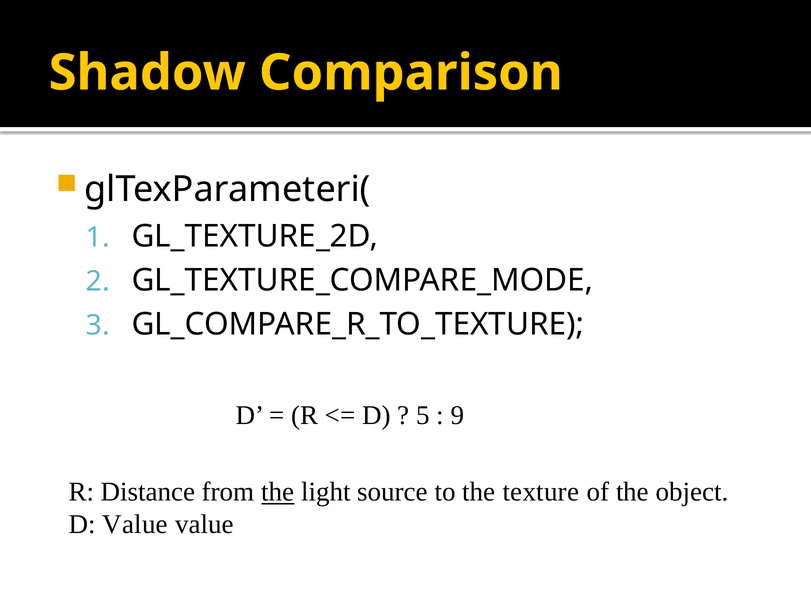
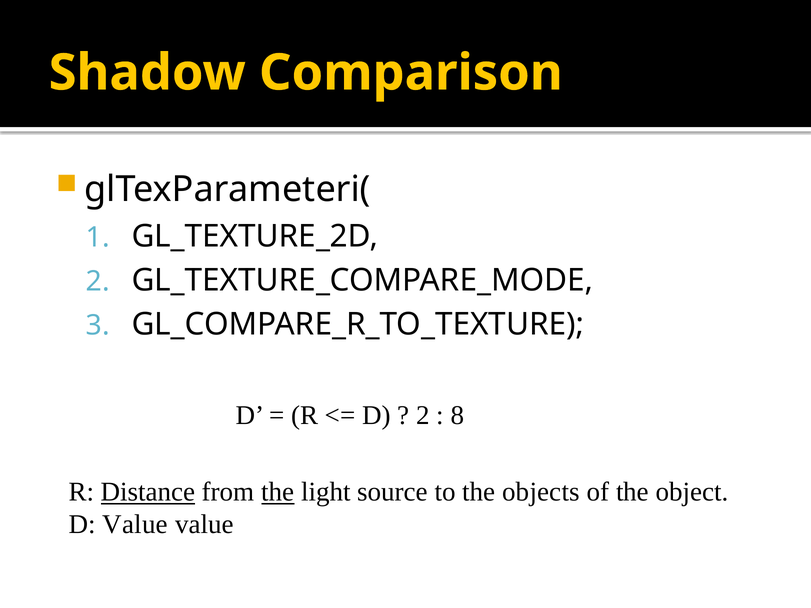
5: 5 -> 2 (423, 416)
9: 9 -> 8 (457, 416)
Distance underline: none -> present (148, 492)
texture: texture -> objects (541, 492)
